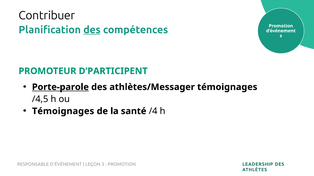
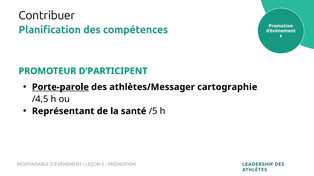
des underline: present -> none (92, 30)
athlètes/Messager témoignages: témoignages -> cartographie (227, 87)
Témoignages: Témoignages -> Représentant (63, 111)
/4: /4 -> /5 (153, 111)
